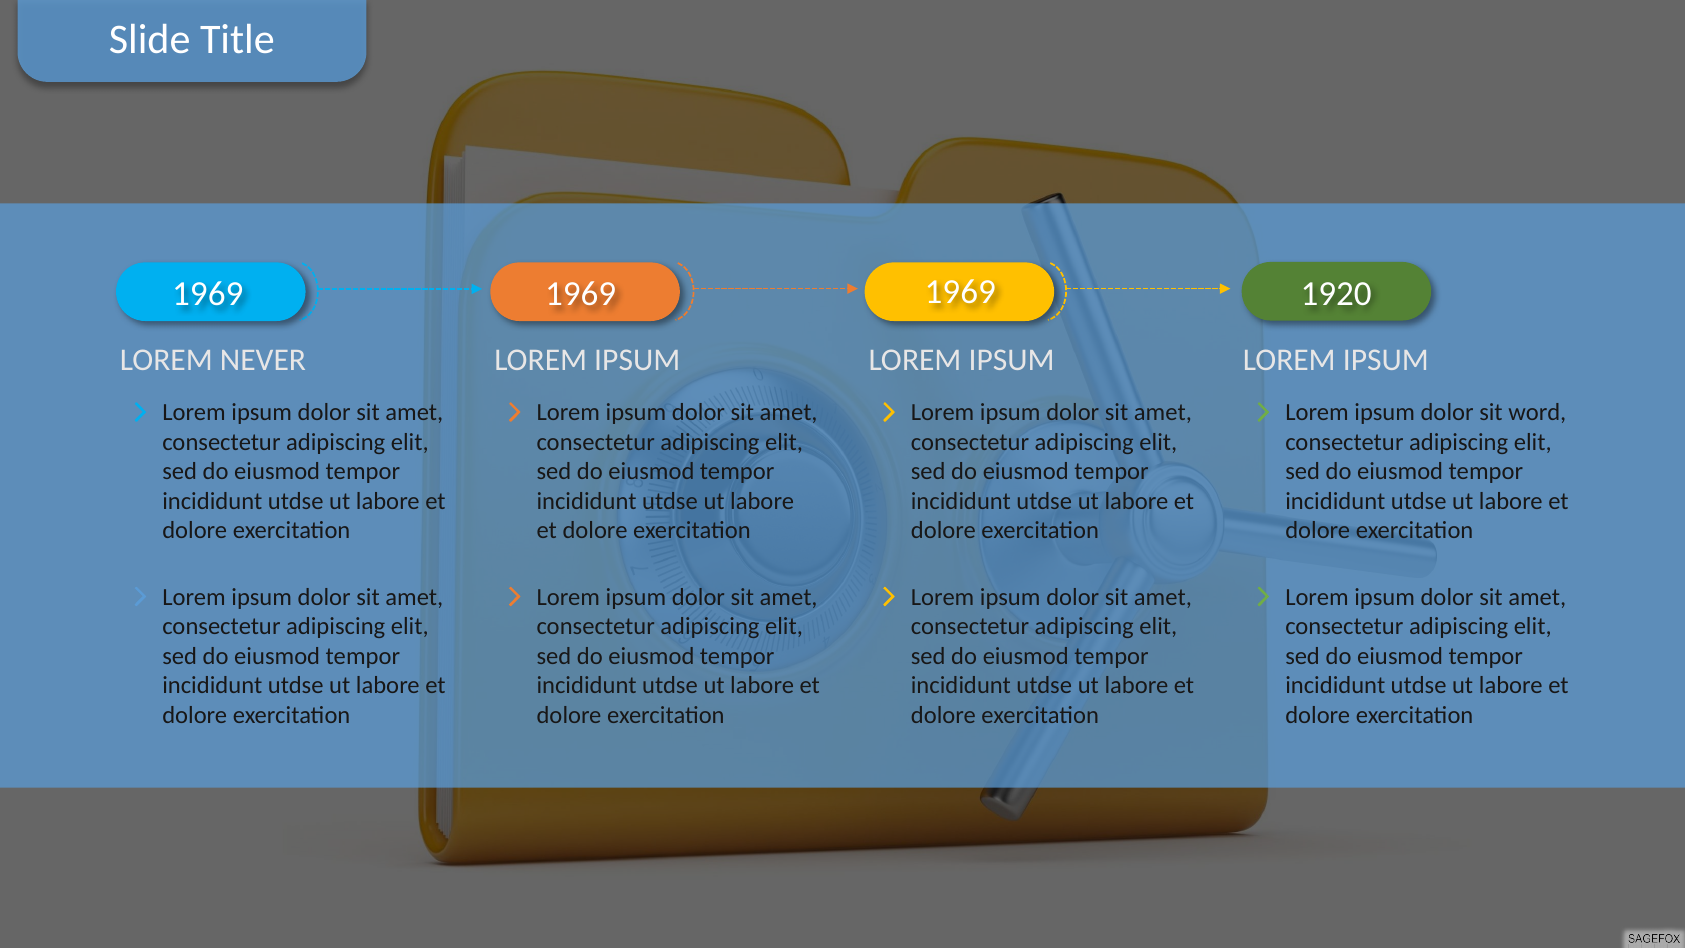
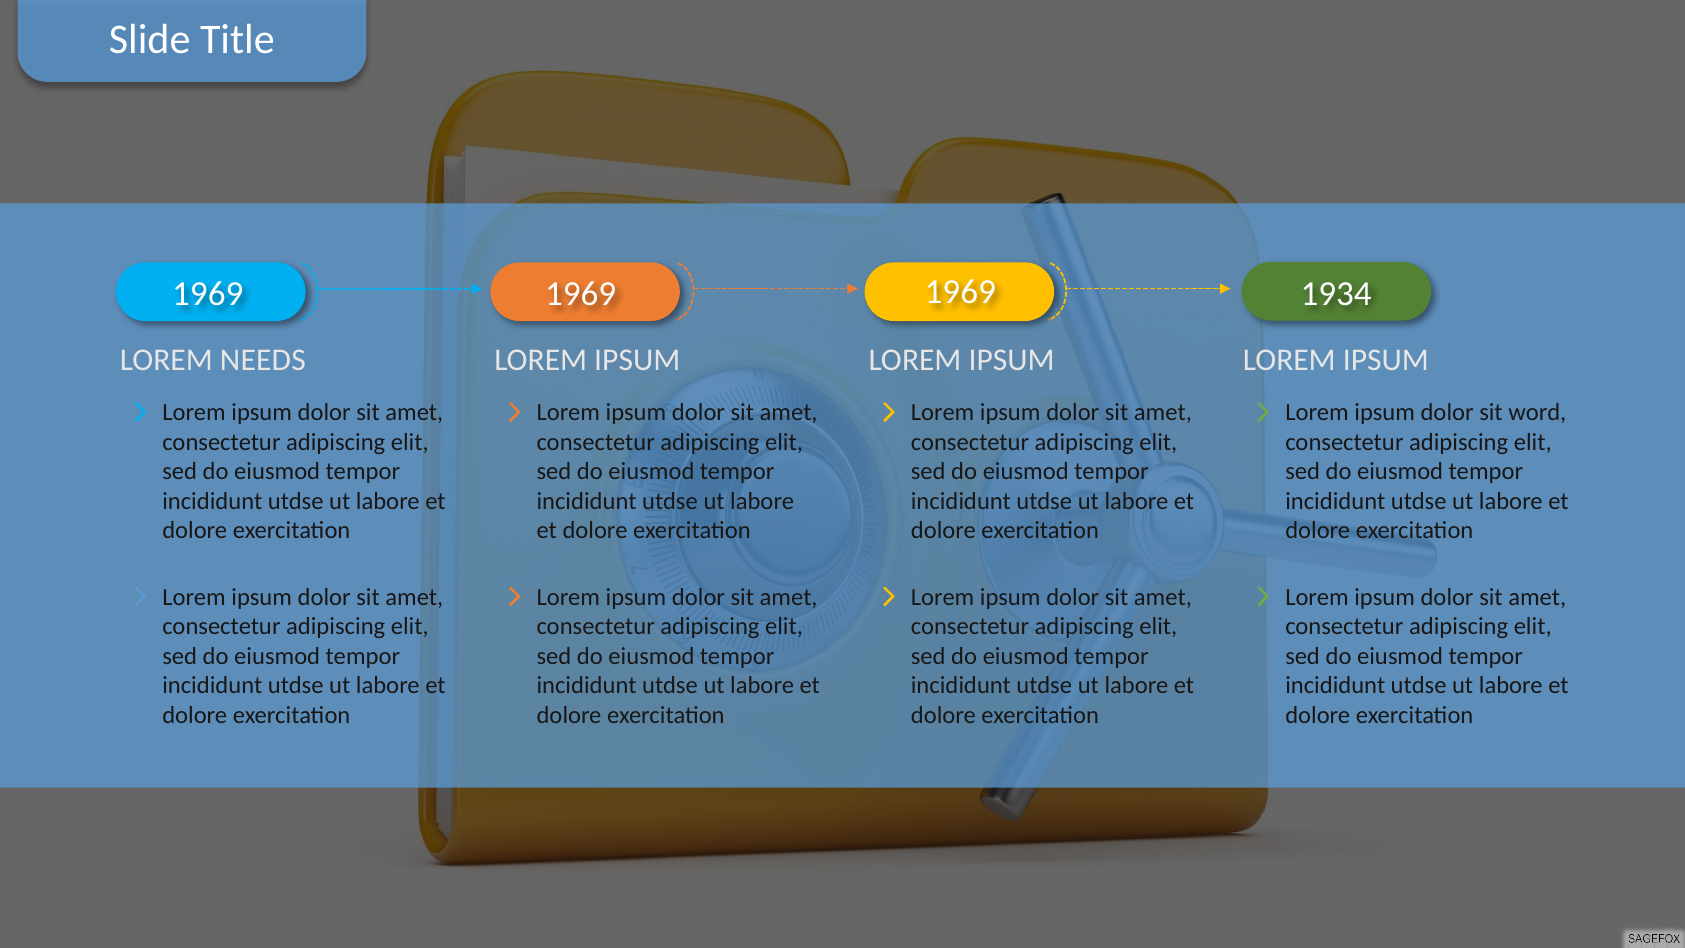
1920: 1920 -> 1934 (1336, 294)
NEVER: NEVER -> NEEDS (263, 360)
